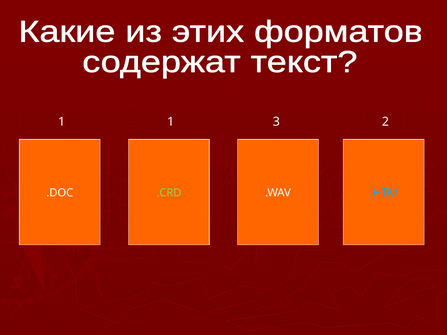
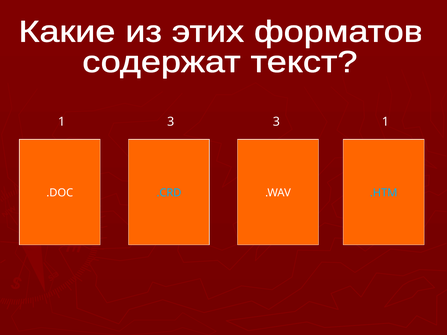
1 1: 1 -> 3 (171, 122)
3 2: 2 -> 1 (385, 122)
.CRD colour: light green -> light blue (169, 193)
